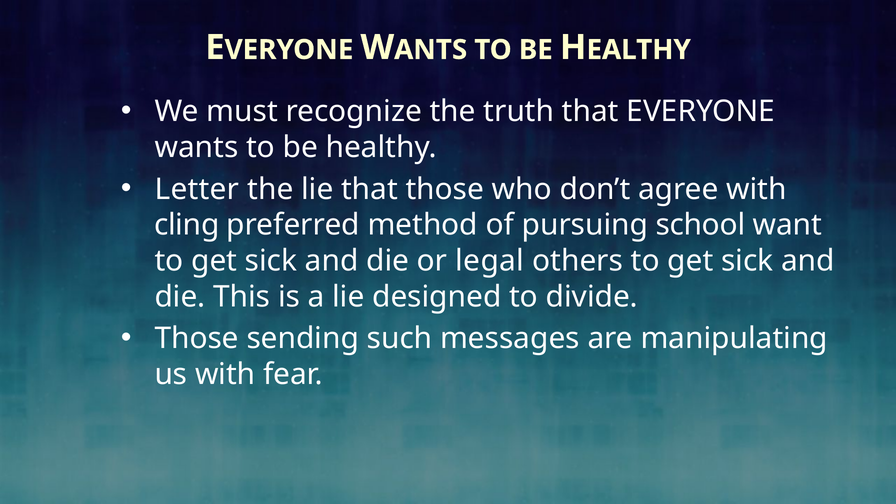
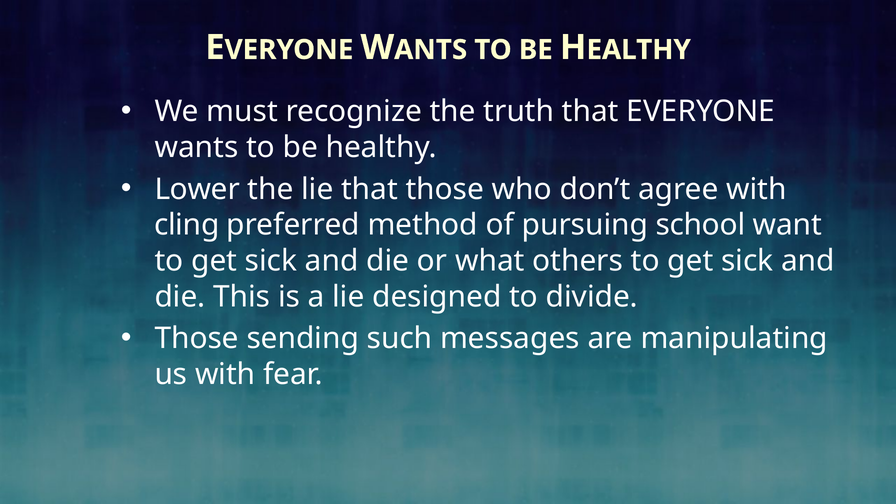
Letter: Letter -> Lower (197, 189)
legal: legal -> what (490, 261)
